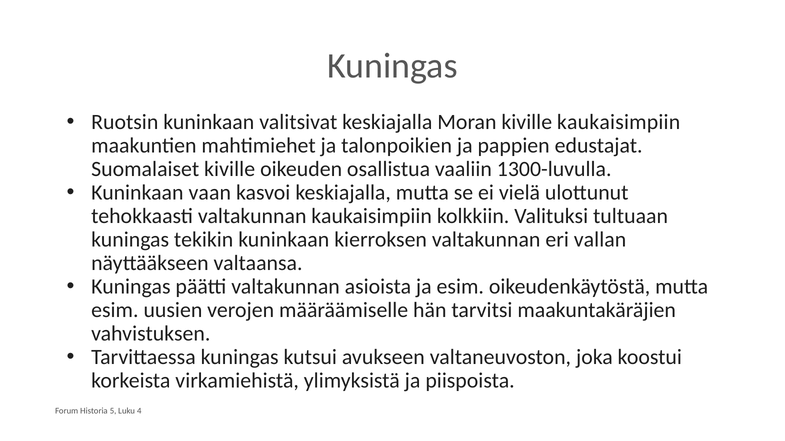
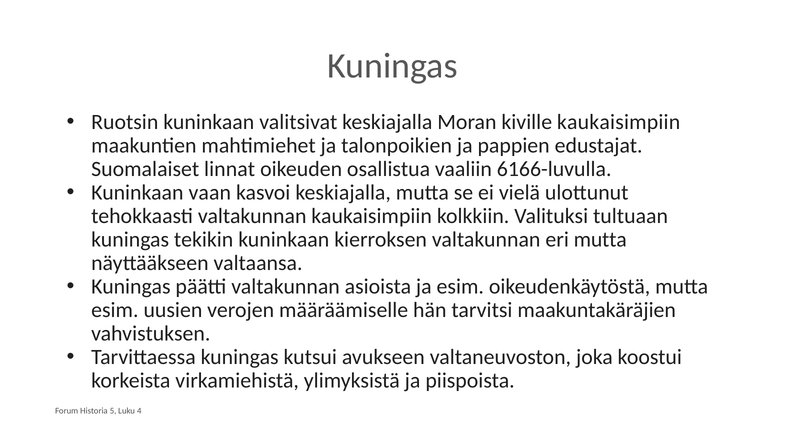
Suomalaiset kiville: kiville -> linnat (230, 169)
1300-luvulla: 1300-luvulla -> 6166-luvulla (554, 169)
eri vallan: vallan -> mutta (600, 240)
